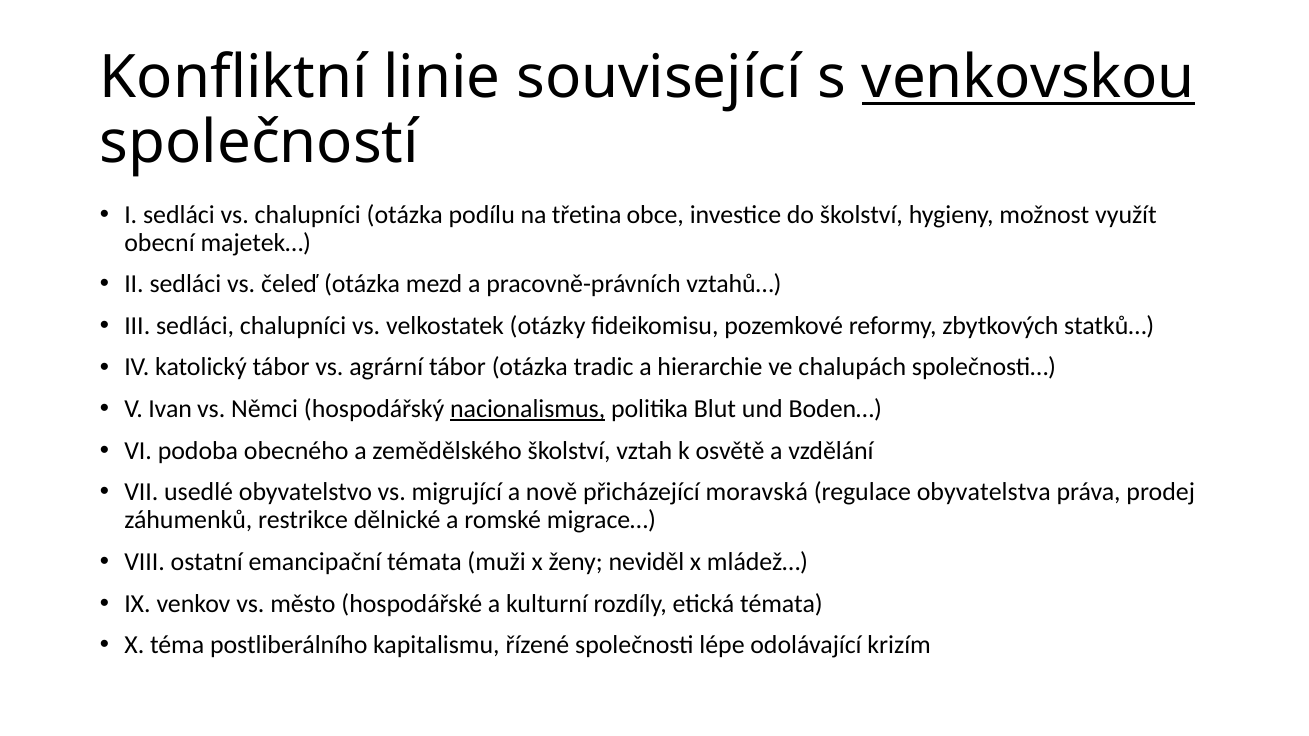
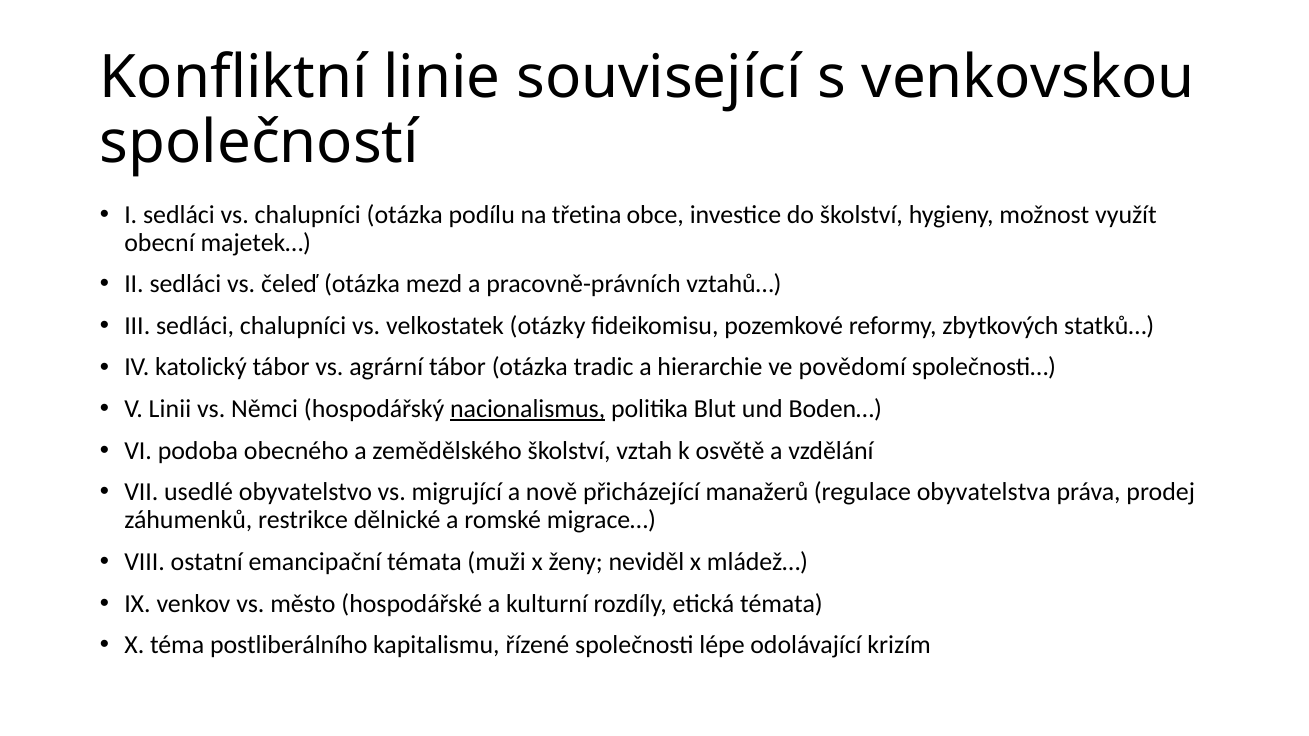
venkovskou underline: present -> none (1028, 78)
chalupách: chalupách -> povědomí (852, 368)
Ivan: Ivan -> Linii (170, 409)
moravská: moravská -> manažerů (757, 492)
